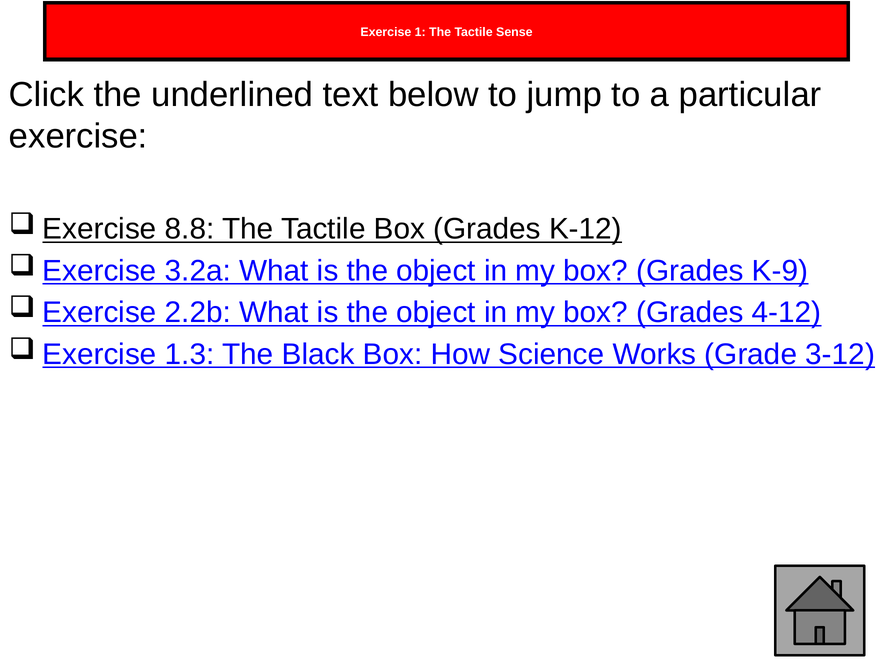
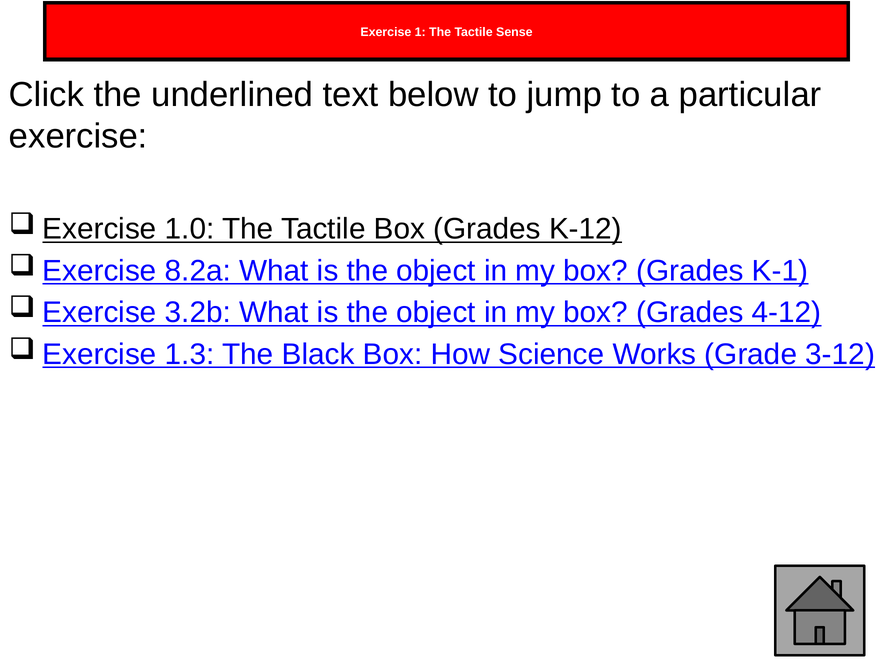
8.8: 8.8 -> 1.0 (190, 229)
3.2a: 3.2a -> 8.2a (198, 271)
K-9: K-9 -> K-1 (780, 271)
2.2b: 2.2b -> 3.2b (198, 312)
